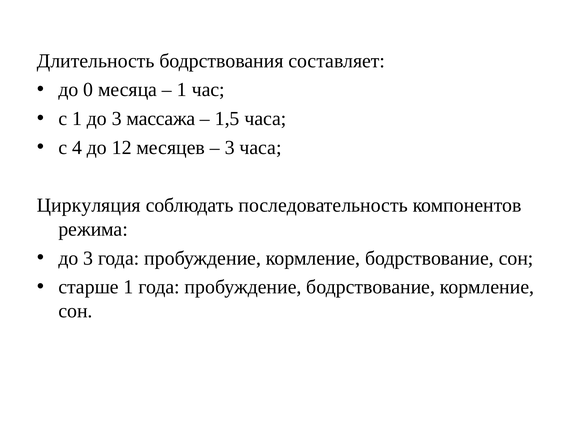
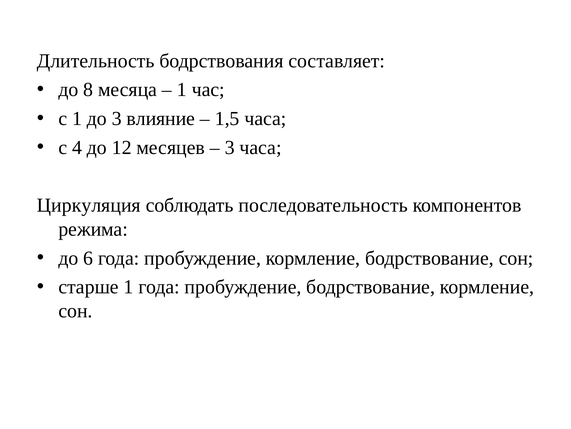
0: 0 -> 8 (88, 90)
массажа: массажа -> влияние (161, 118)
3: 3 -> 6 (88, 258)
